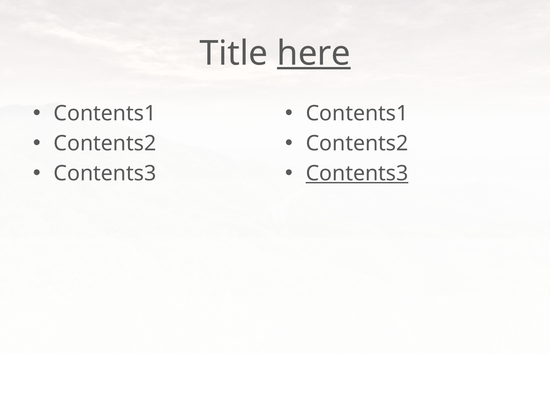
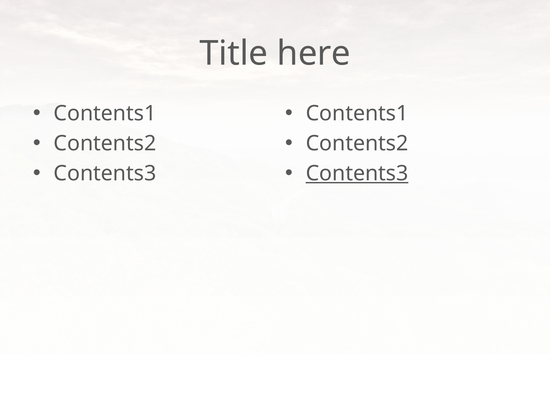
here underline: present -> none (314, 53)
